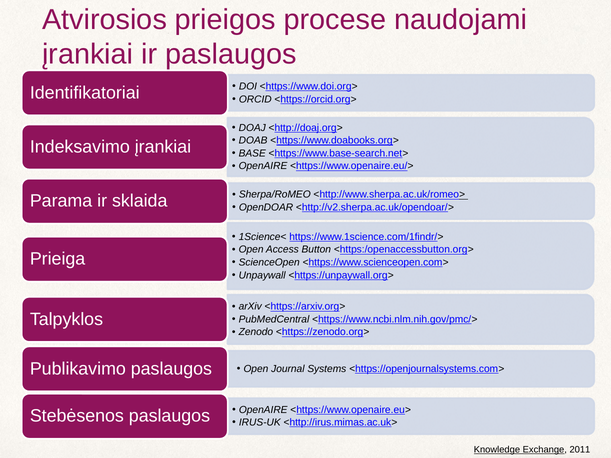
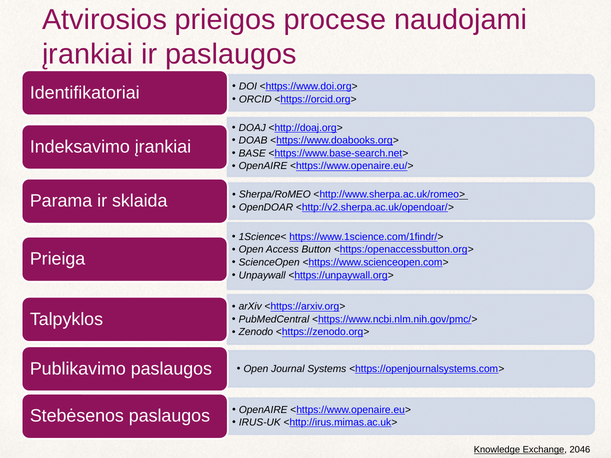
2011: 2011 -> 2046 (580, 450)
